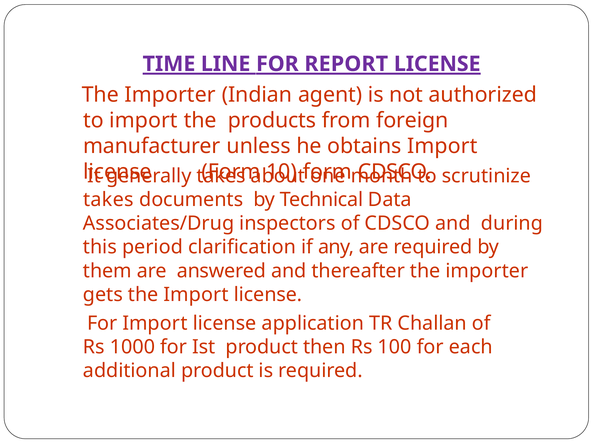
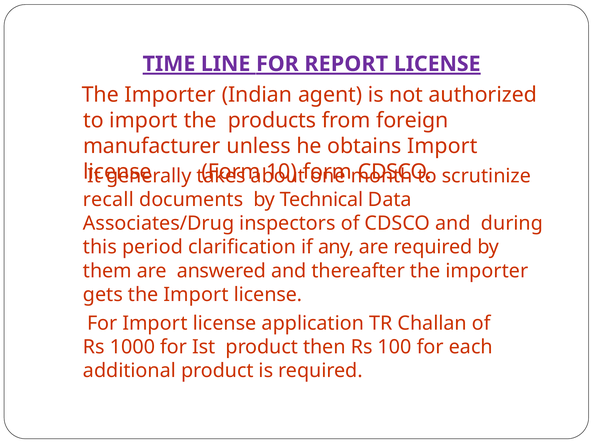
takes: takes -> recall (108, 200)
